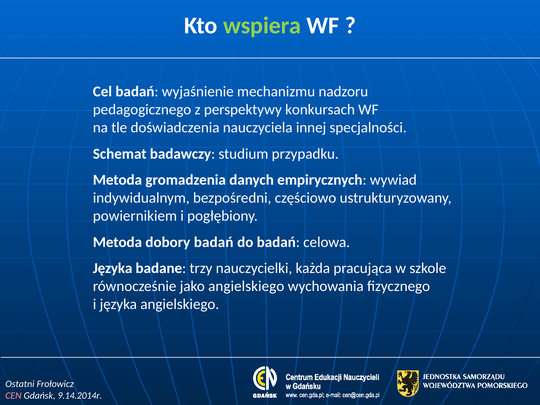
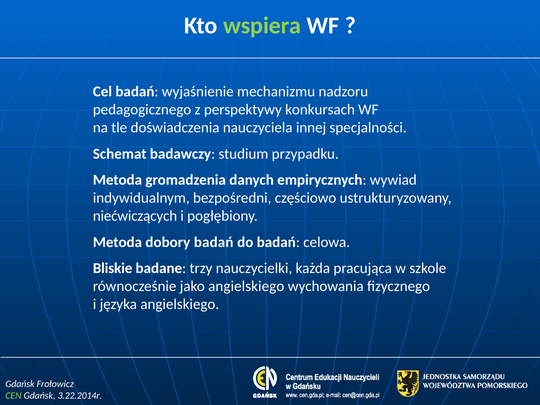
powiernikiem: powiernikiem -> niećwiczących (135, 216)
Języka: Języka -> Bliskie (113, 268)
Ostatni: Ostatni -> Gdańsk (20, 384)
CEN colour: pink -> light green (13, 396)
9.14.2014r: 9.14.2014r -> 3.22.2014r (80, 396)
